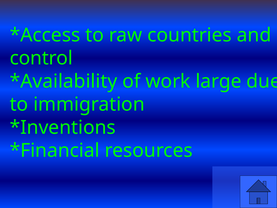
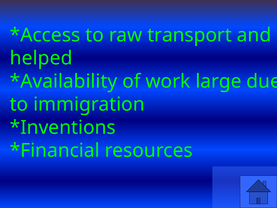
countries: countries -> transport (190, 35)
control: control -> helped (41, 58)
